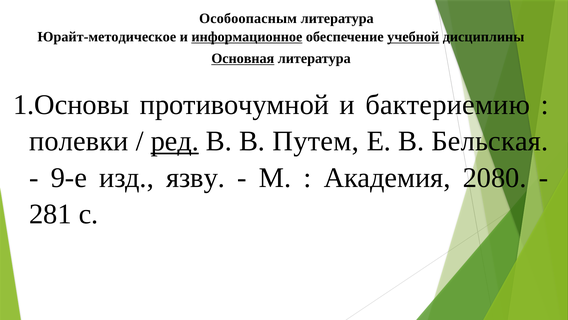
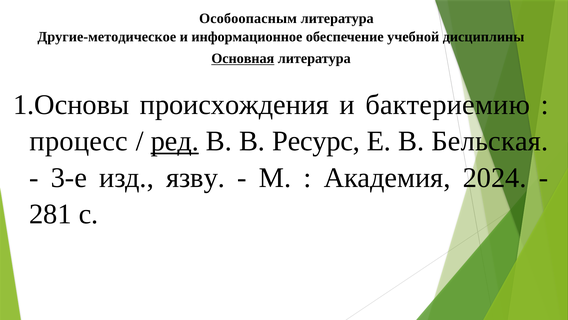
Юрайт-методическое: Юрайт-методическое -> Другие-методическое (107, 37)
информационное underline: present -> none (247, 37)
учебной underline: present -> none (413, 37)
противочумной: противочумной -> происхождения (234, 104)
полевки: полевки -> процесс (79, 141)
Путем: Путем -> Ресурс (316, 141)
9-е: 9-е -> 3-е (69, 177)
2080: 2080 -> 2024 (495, 177)
